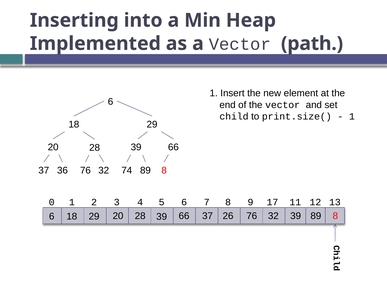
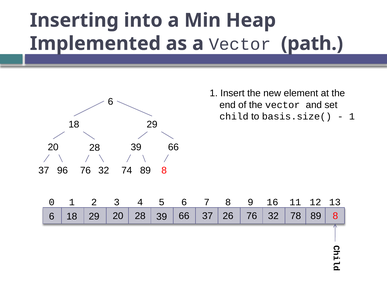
print.size(: print.size( -> basis.size( (297, 117)
36: 36 -> 96 (62, 171)
17: 17 -> 16 (272, 202)
32 39: 39 -> 78 (296, 216)
